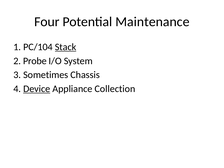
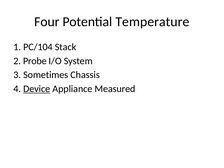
Maintenance: Maintenance -> Temperature (152, 22)
Stack underline: present -> none (66, 47)
Collection: Collection -> Measured (115, 89)
